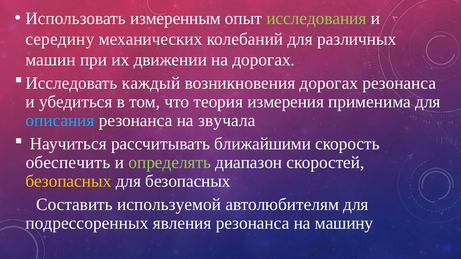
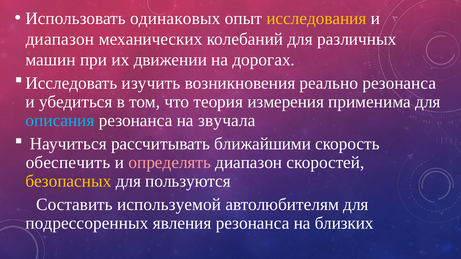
измеренным: измеренным -> одинаковых (175, 18)
исследования colour: light green -> yellow (316, 18)
середину: середину -> диапазон (60, 39)
каждый: каждый -> изучить (151, 83)
возникновения дорогах: дорогах -> реально (329, 83)
определять colour: light green -> pink (170, 163)
для безопасных: безопасных -> пользуются (188, 181)
машину: машину -> близких (344, 224)
